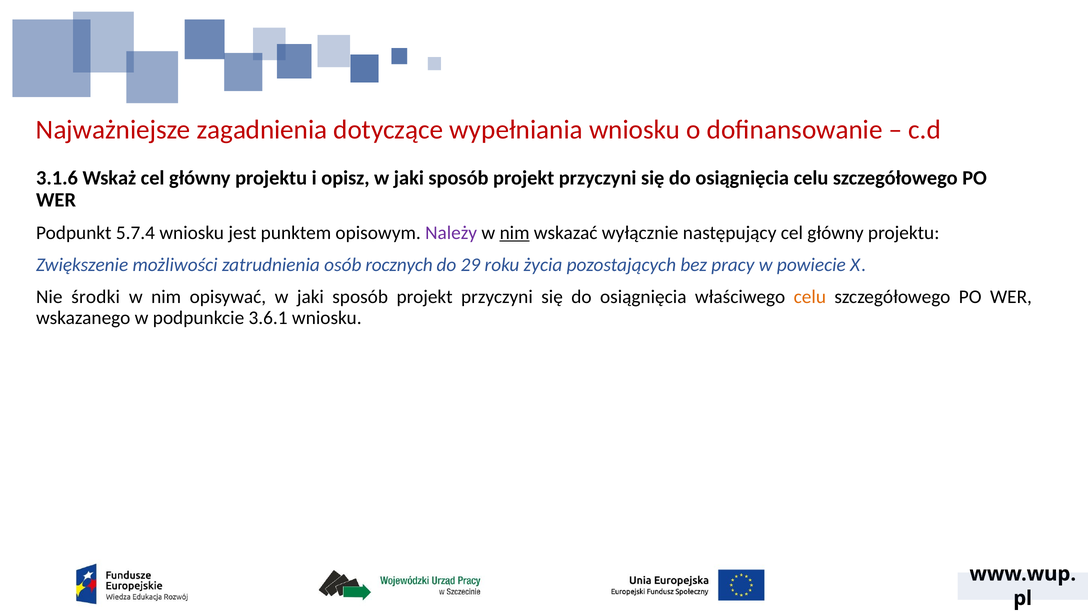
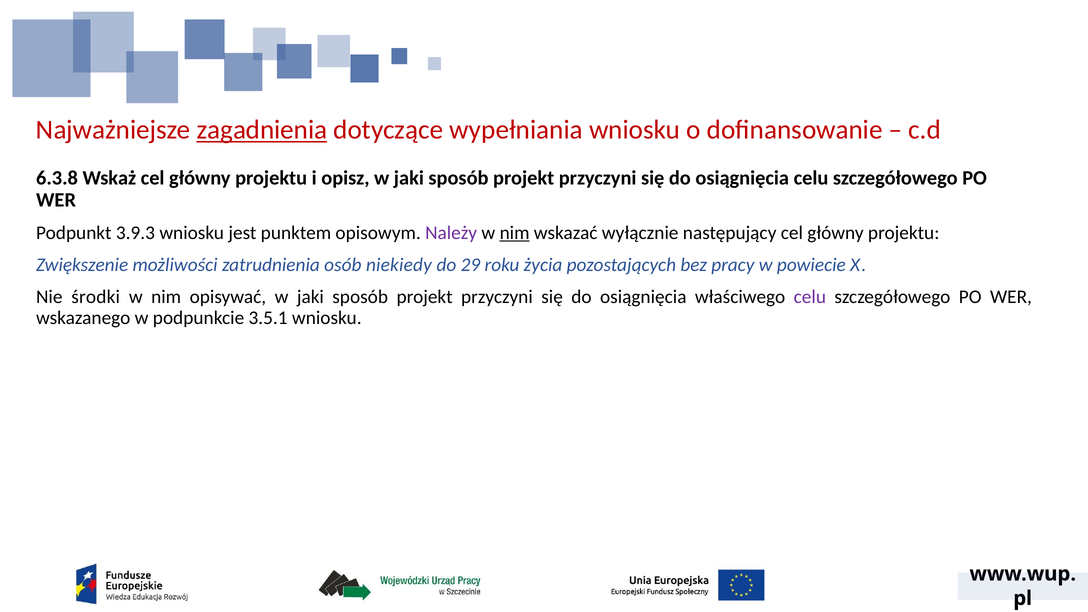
zagadnienia underline: none -> present (262, 130)
3.1.6: 3.1.6 -> 6.3.8 (57, 178)
5.7.4: 5.7.4 -> 3.9.3 (135, 233)
rocznych: rocznych -> niekiedy (399, 265)
celu colour: orange -> purple (810, 297)
3.6.1: 3.6.1 -> 3.5.1 (268, 318)
